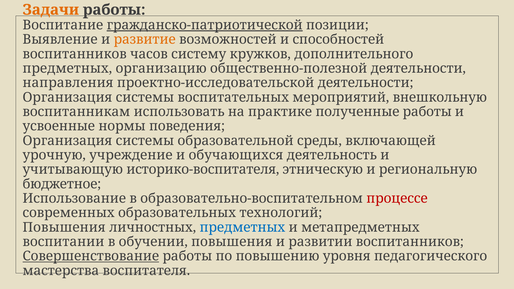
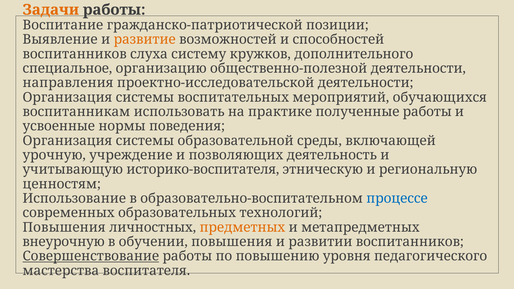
гражданско-патриотической underline: present -> none (205, 25)
часов: часов -> слуха (149, 54)
предметных: предметных -> специальное (67, 68)
внешкольную: внешкольную -> обучающихся (440, 97)
обучающихся: обучающихся -> позволяющих (236, 155)
бюджетное: бюджетное -> ценностям (62, 184)
процессе colour: red -> blue (397, 198)
предметных colour: blue -> orange (242, 227)
воспитании: воспитании -> внеурочную (64, 242)
